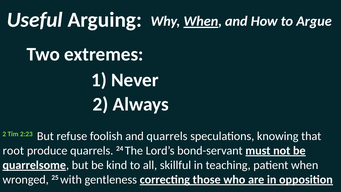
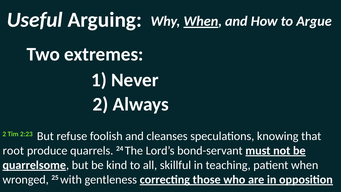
and quarrels: quarrels -> cleanses (167, 136)
